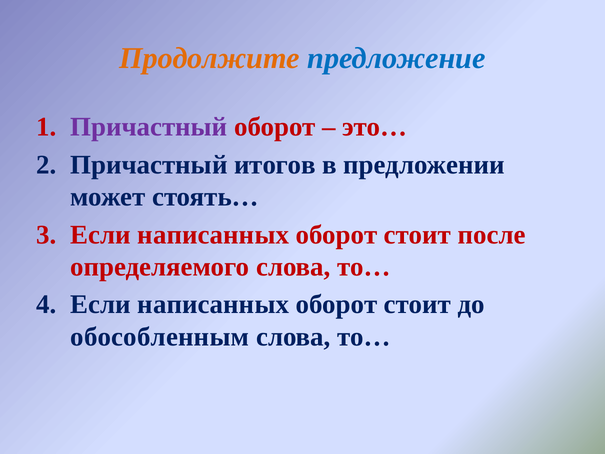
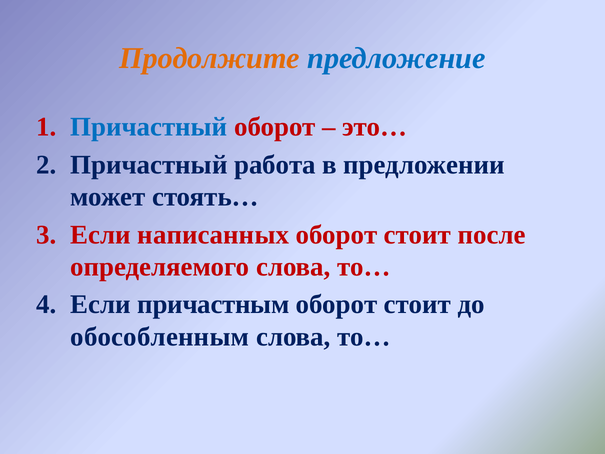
Причастный colour: purple -> blue (149, 127)
итогов: итогов -> работа (275, 165)
написанных: написанных -> причастным (213, 304)
